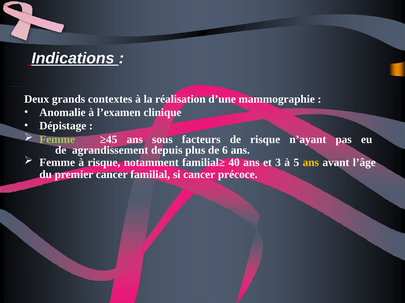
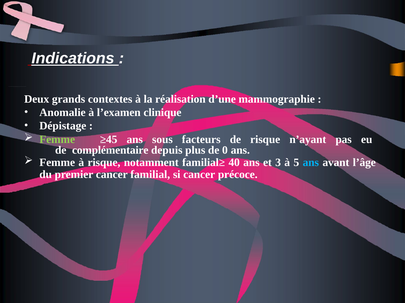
agrandissement: agrandissement -> complémentaire (110, 150)
6: 6 -> 0 (225, 150)
ans colour: yellow -> light blue (311, 163)
